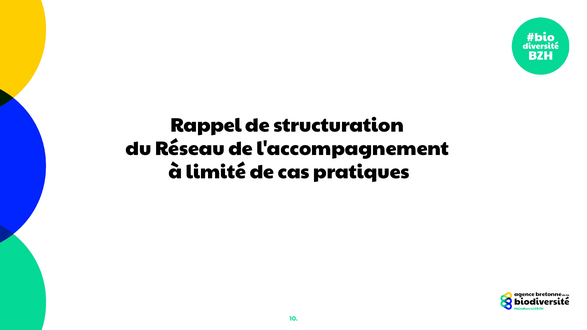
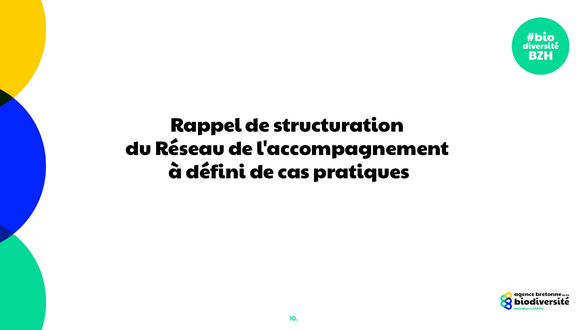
limité: limité -> défini (216, 172)
